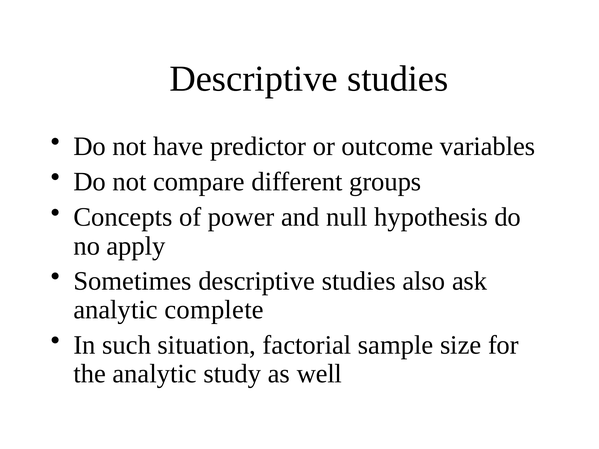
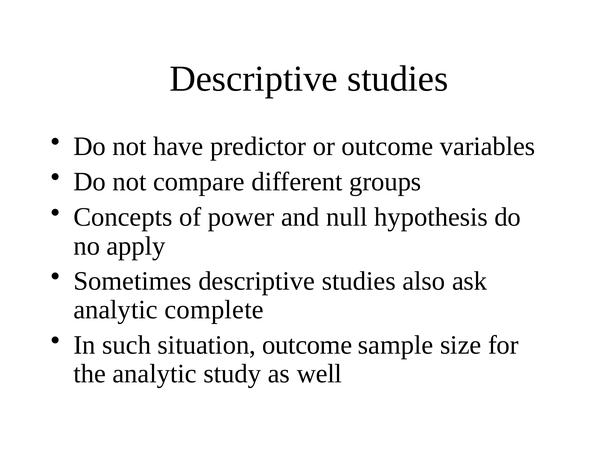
situation factorial: factorial -> outcome (307, 345)
